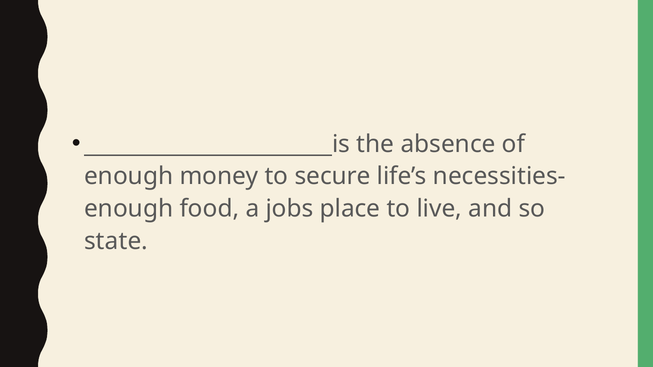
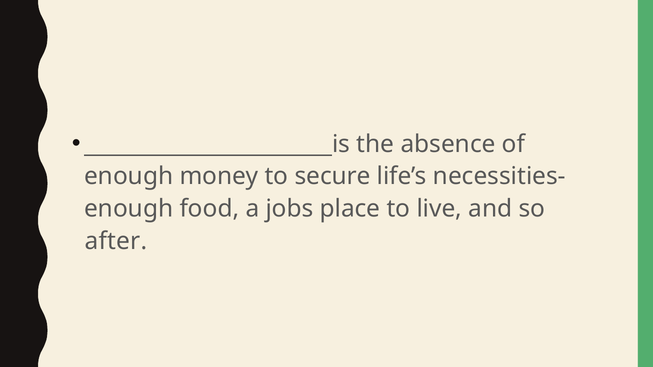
state: state -> after (116, 241)
